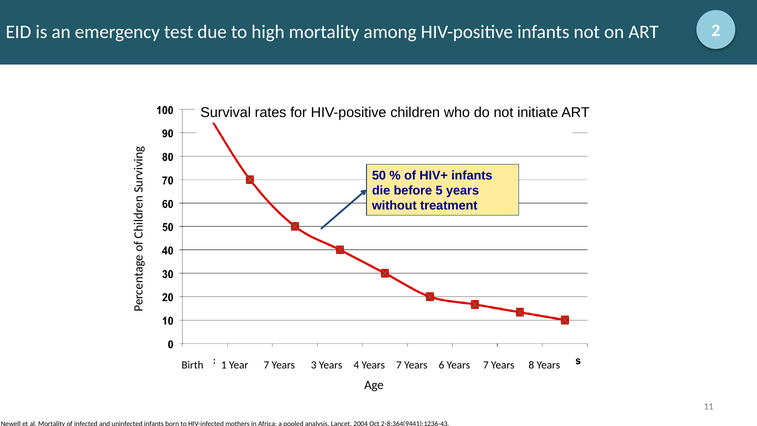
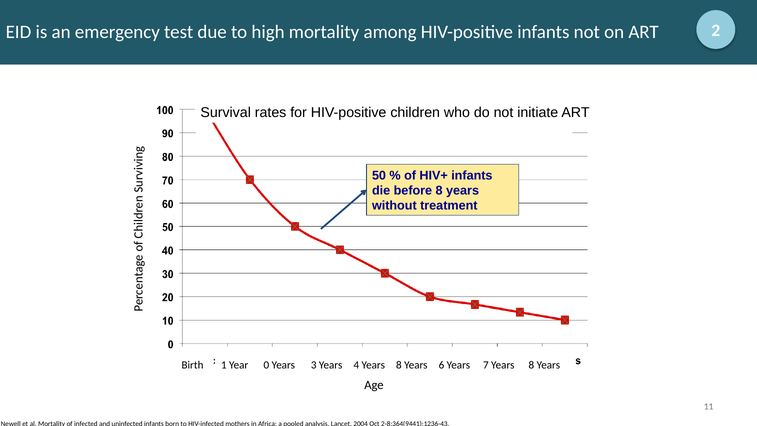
before 5: 5 -> 8 (439, 190)
Year 7: 7 -> 0 (266, 365)
4 Years 7: 7 -> 8 (399, 365)
